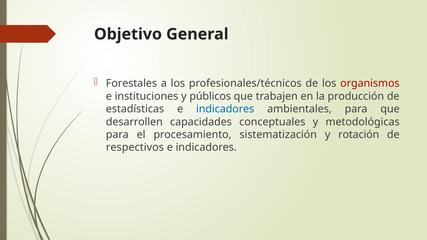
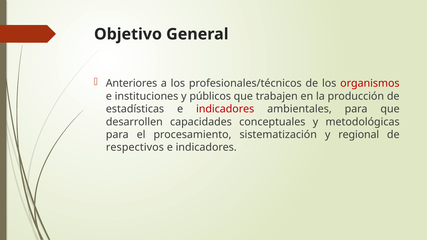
Forestales: Forestales -> Anteriores (132, 83)
indicadores colour: blue -> red (225, 109)
rotación: rotación -> regional (359, 135)
